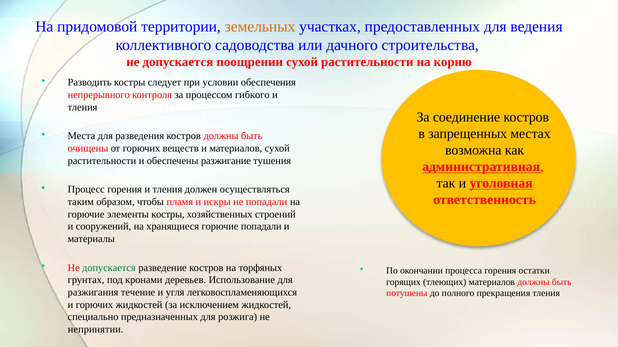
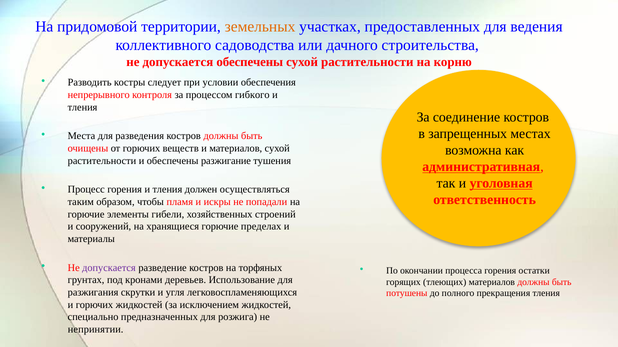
допускается поощрении: поощрении -> обеспечены (250, 62)
элементы костры: костры -> гибели (168, 215)
горючие попадали: попадали -> пределах (261, 227)
допускается colour: green -> purple (109, 268)
течение: течение -> скрутки (138, 293)
